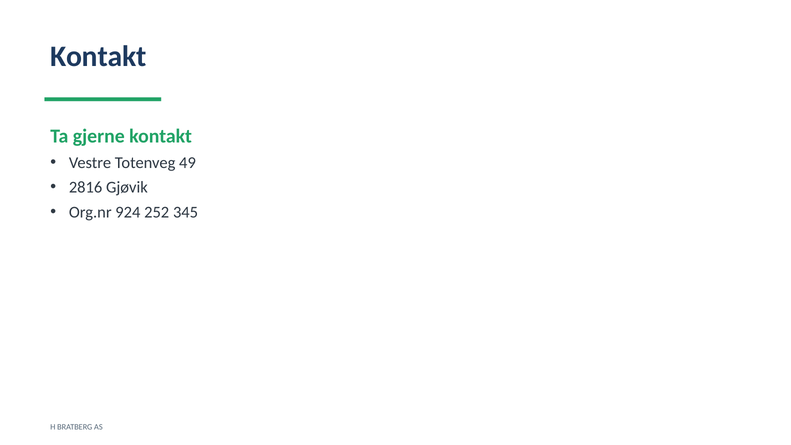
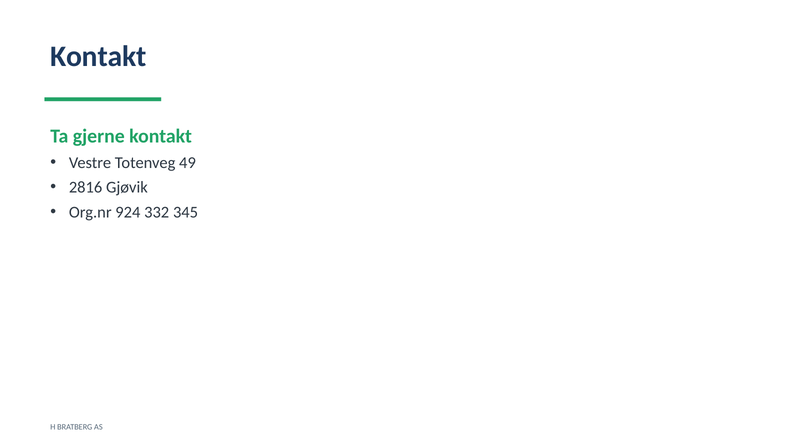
252: 252 -> 332 (157, 212)
